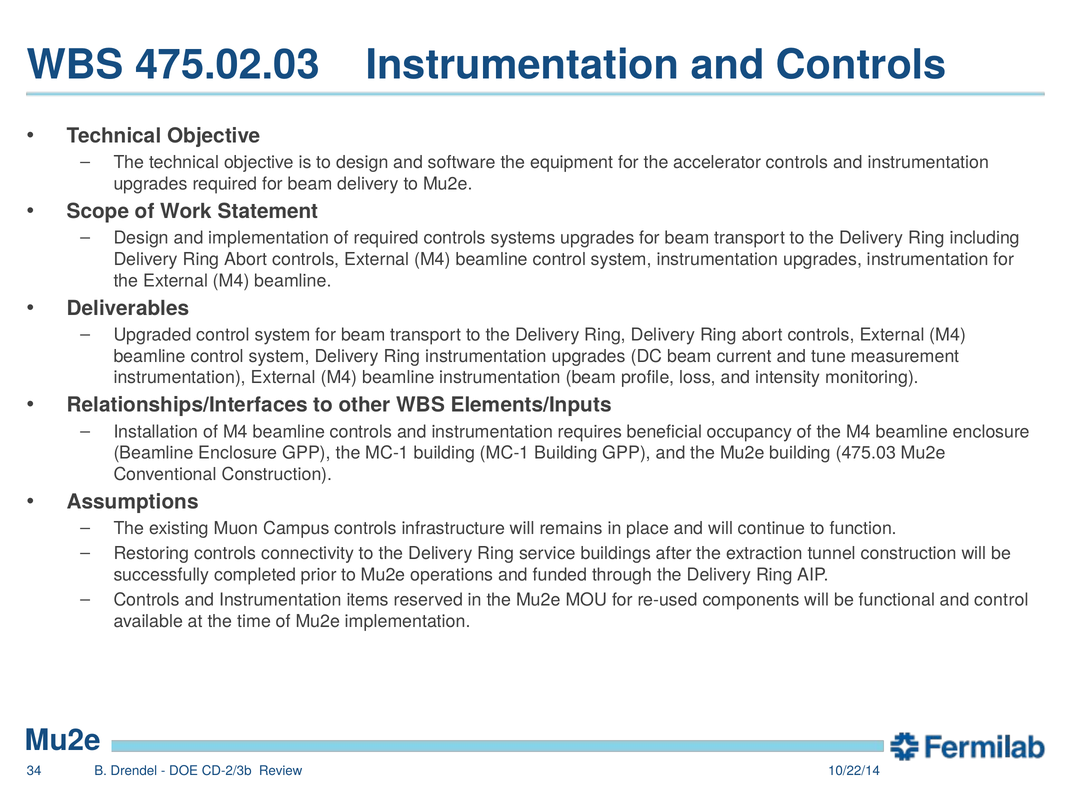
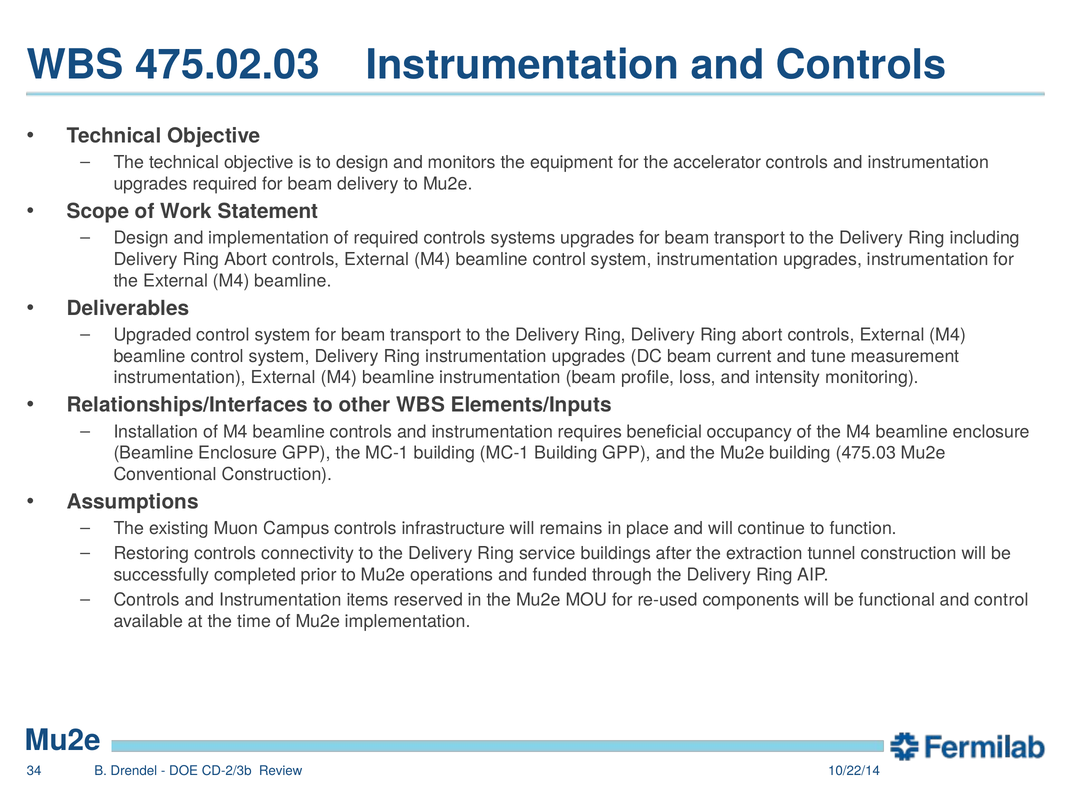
software: software -> monitors (462, 162)
